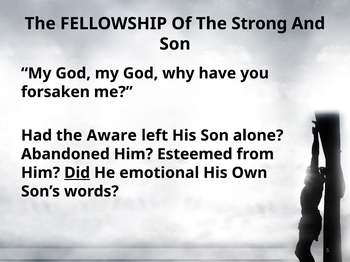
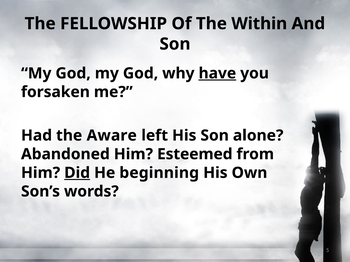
Strong: Strong -> Within (259, 24)
have underline: none -> present (217, 73)
emotional: emotional -> beginning (159, 173)
